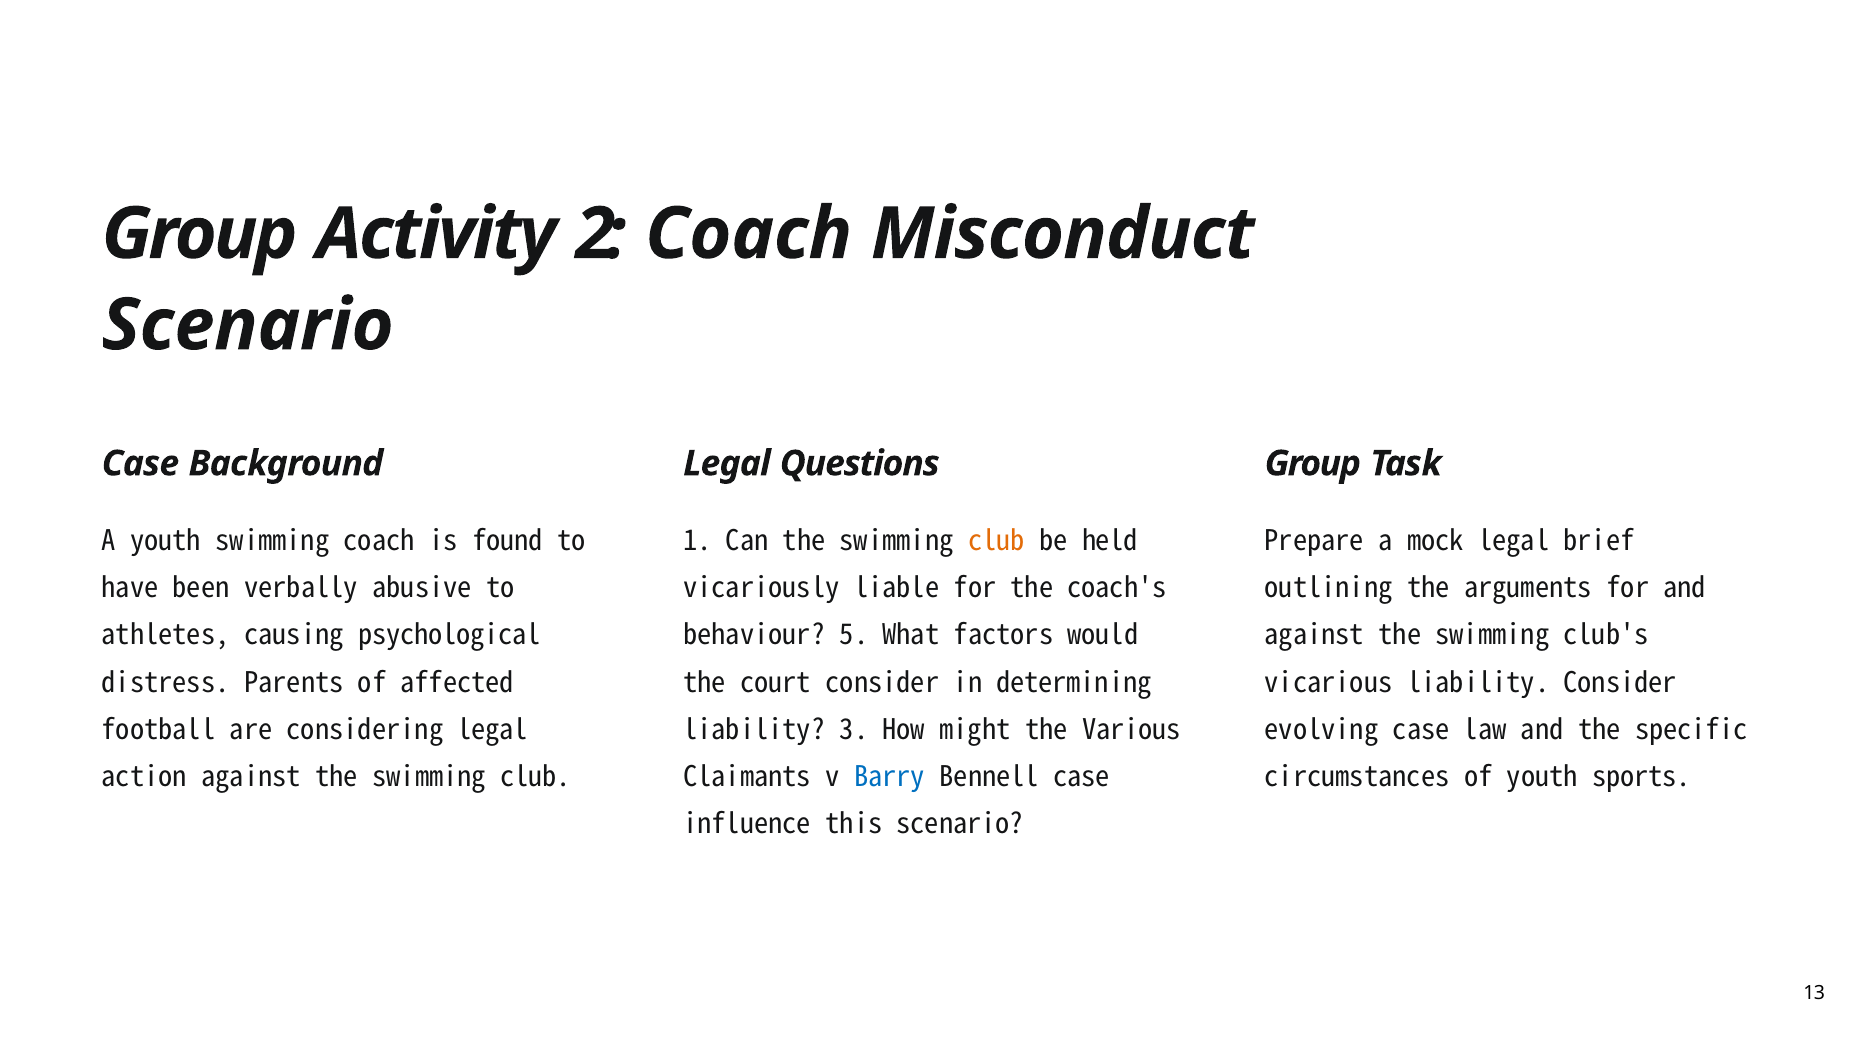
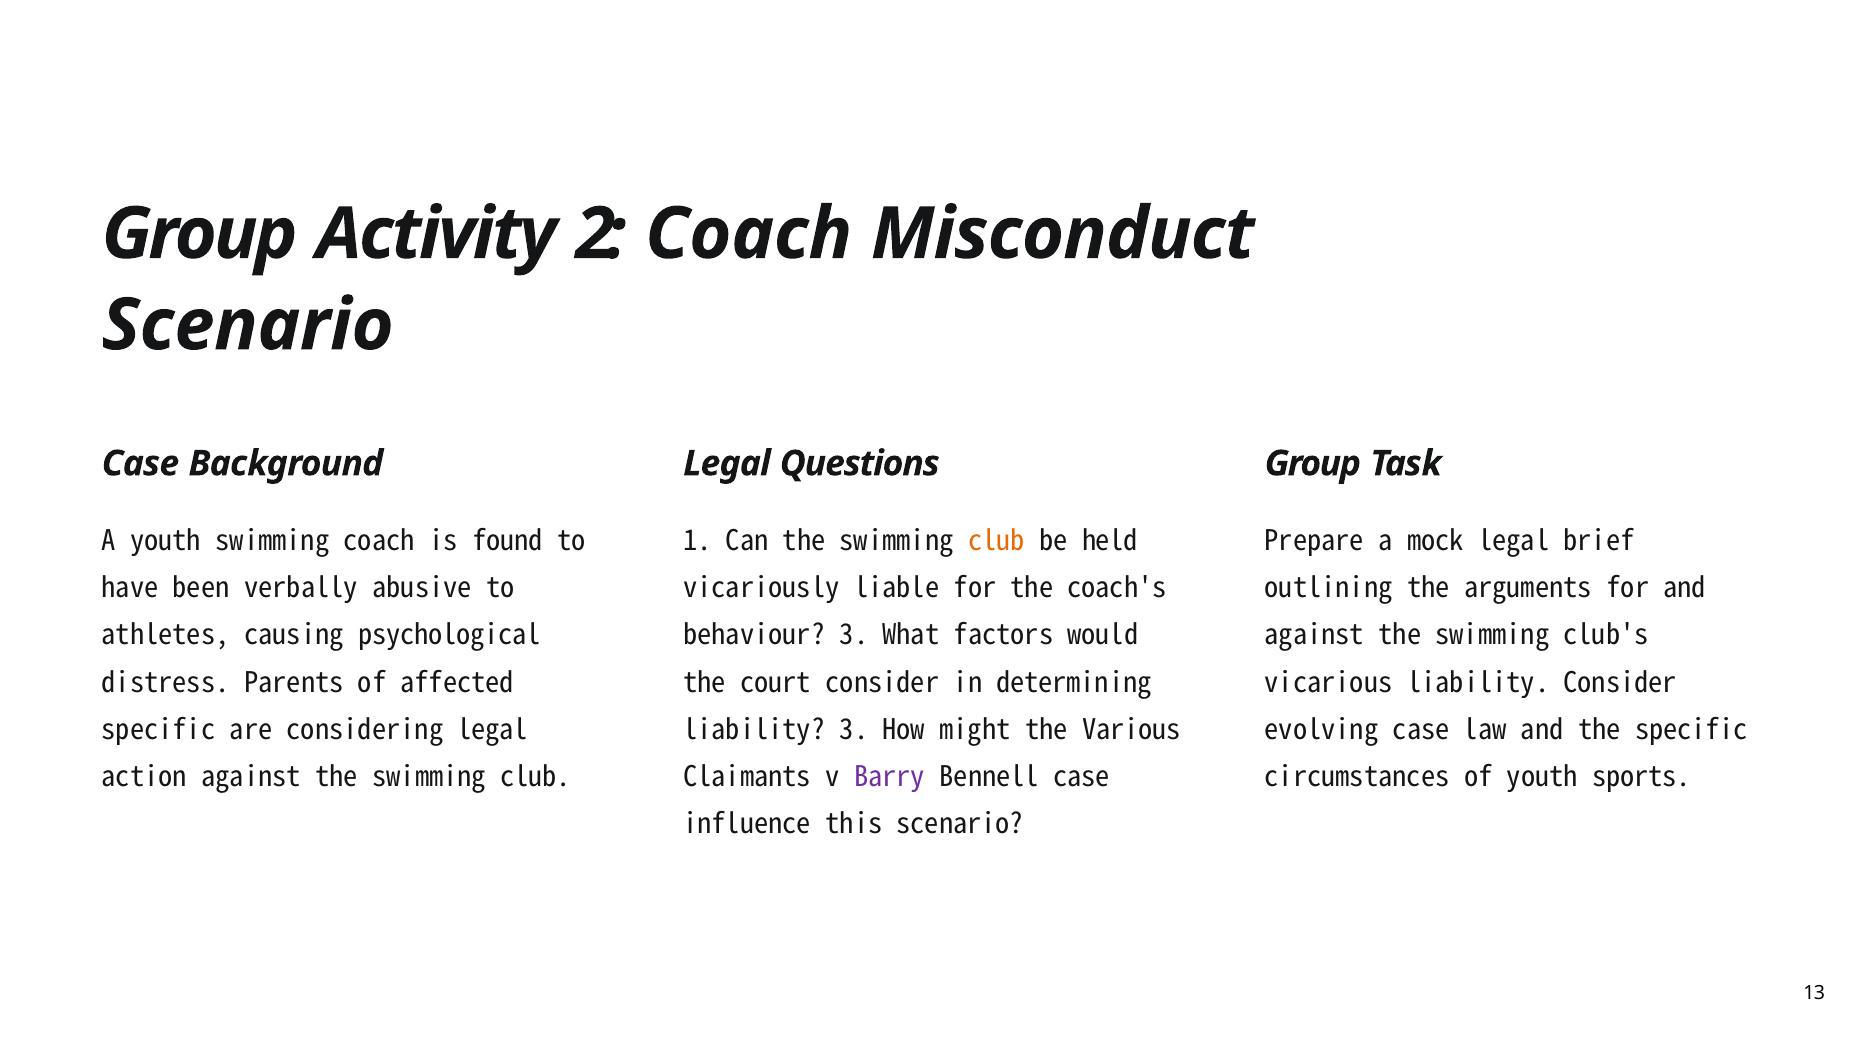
behaviour 5: 5 -> 3 (854, 636)
football: football -> specific (159, 730)
Barry colour: blue -> purple (890, 777)
